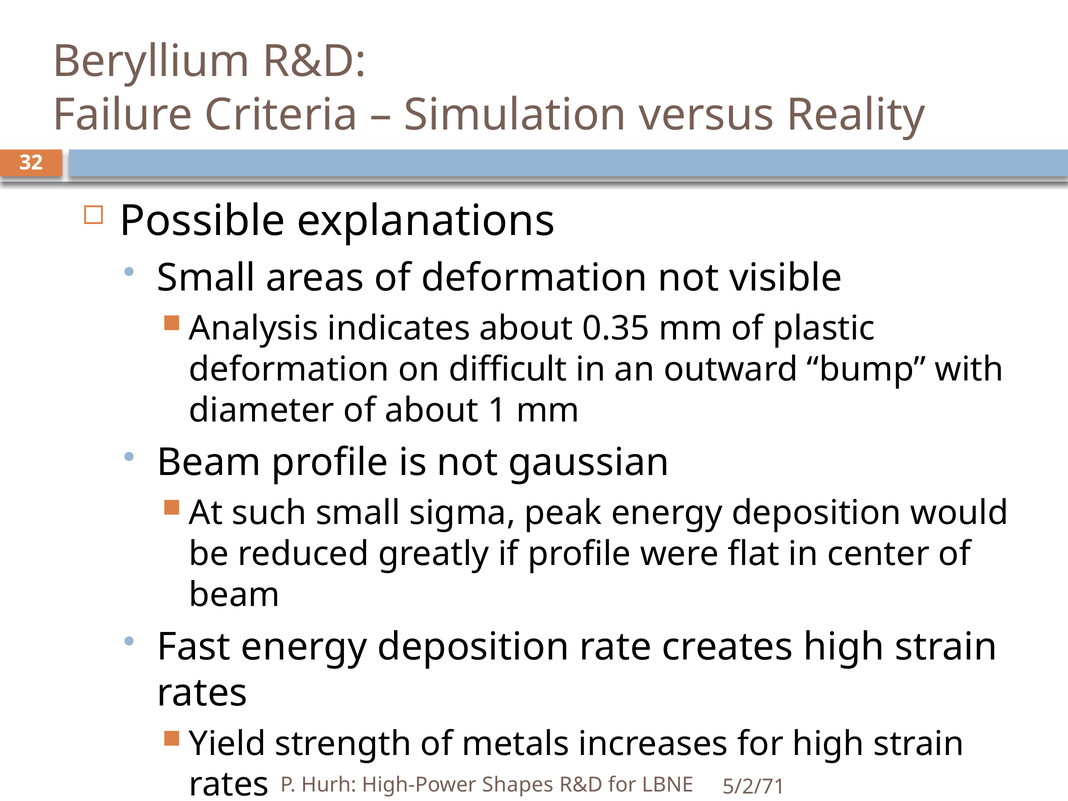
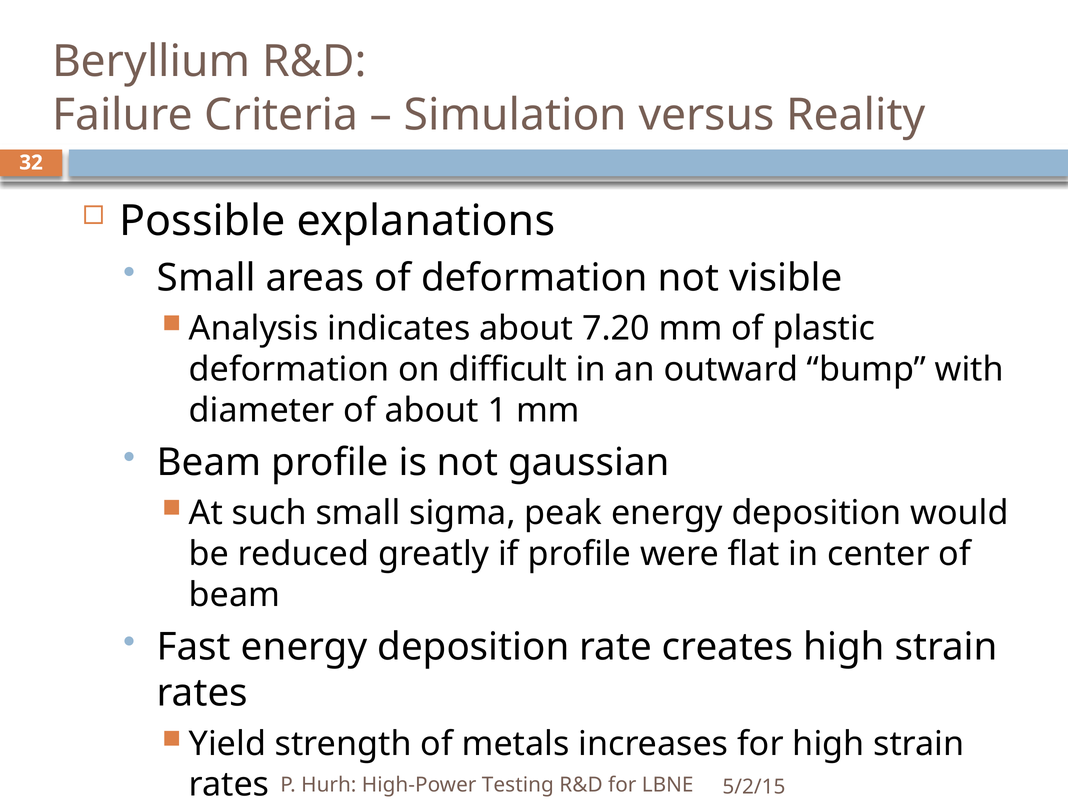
0.35: 0.35 -> 7.20 (616, 328)
Shapes: Shapes -> Testing (518, 785)
5/2/71: 5/2/71 -> 5/2/15 (754, 787)
